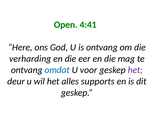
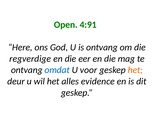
4:41: 4:41 -> 4:91 (88, 25)
verharding: verharding -> regverdige (30, 58)
het colour: purple -> orange (135, 70)
supports: supports -> evidence (98, 81)
